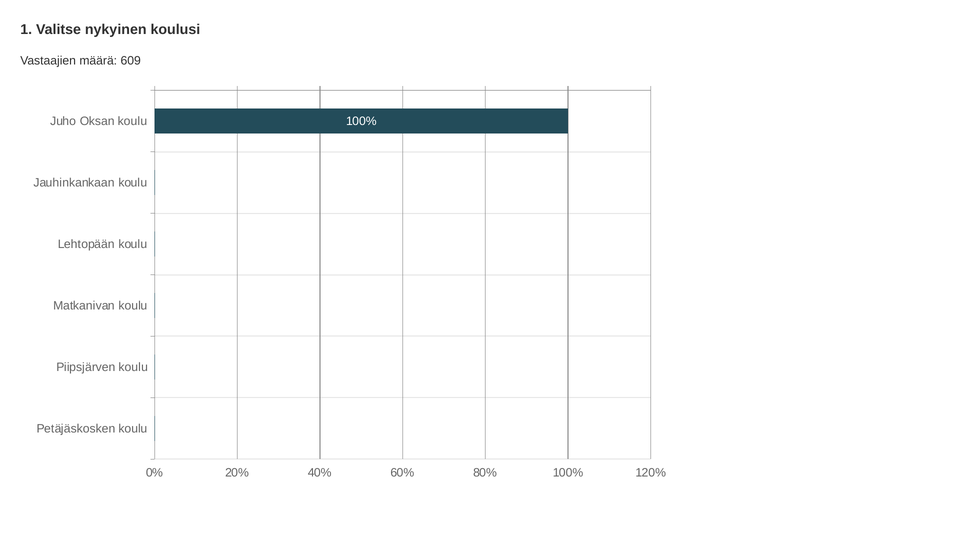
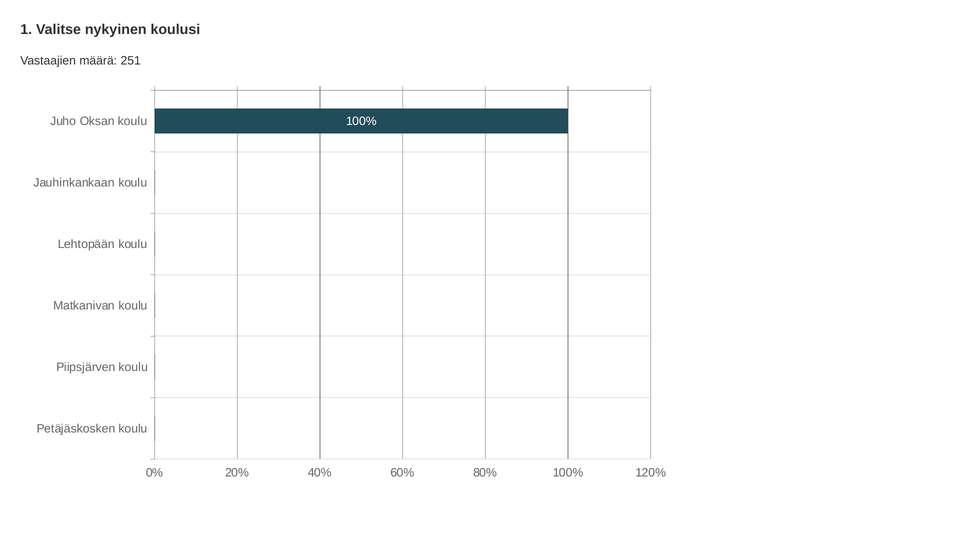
609: 609 -> 251 (131, 61)
